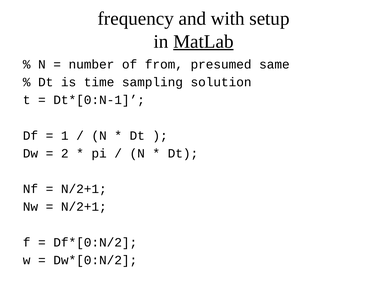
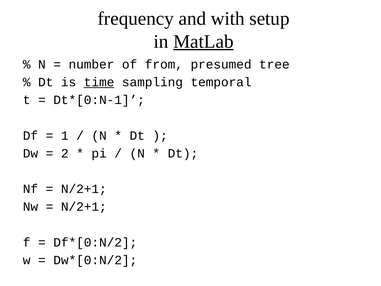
same: same -> tree (274, 64)
time underline: none -> present (99, 82)
solution: solution -> temporal (221, 82)
